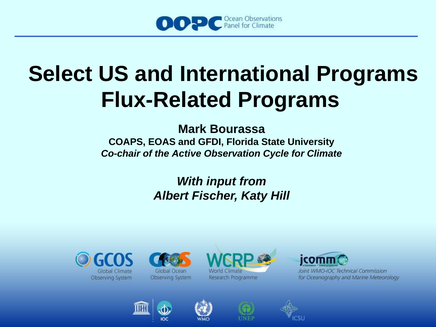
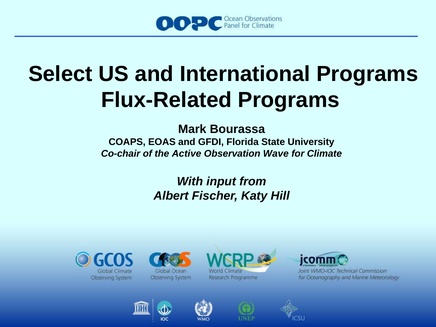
Cycle: Cycle -> Wave (276, 154)
